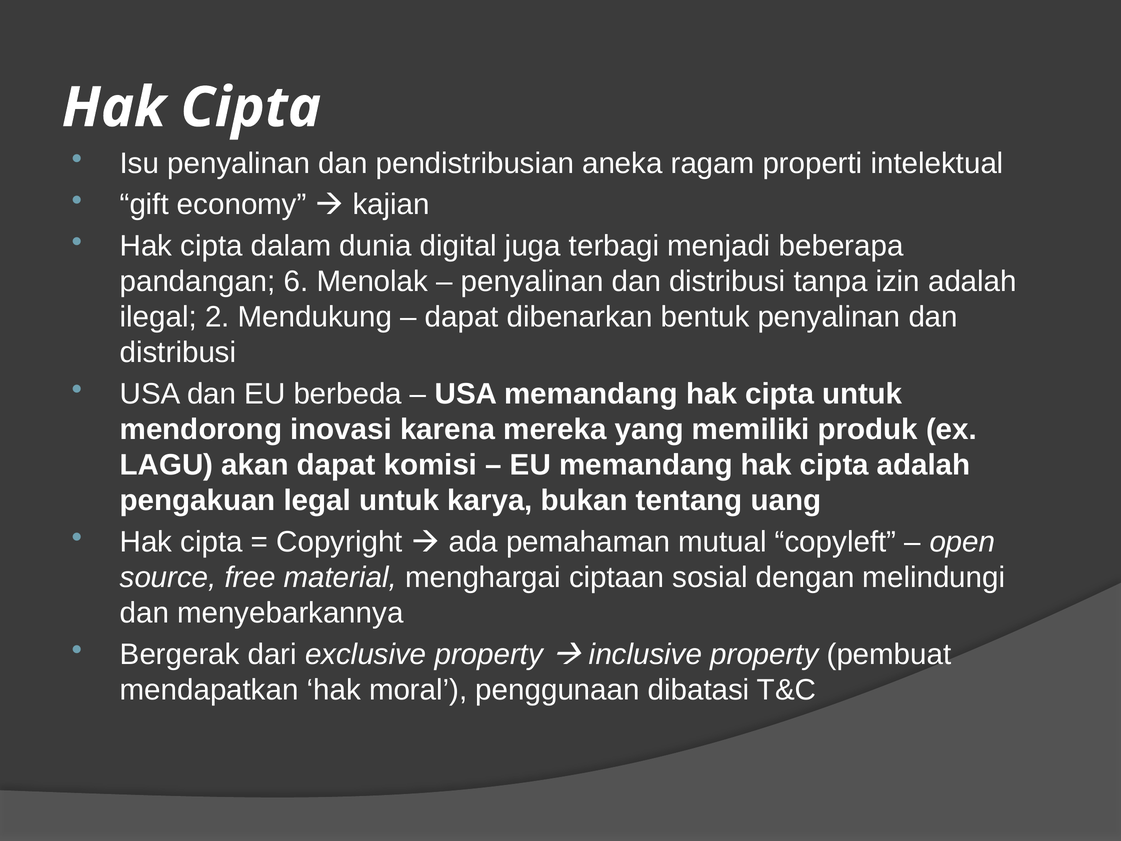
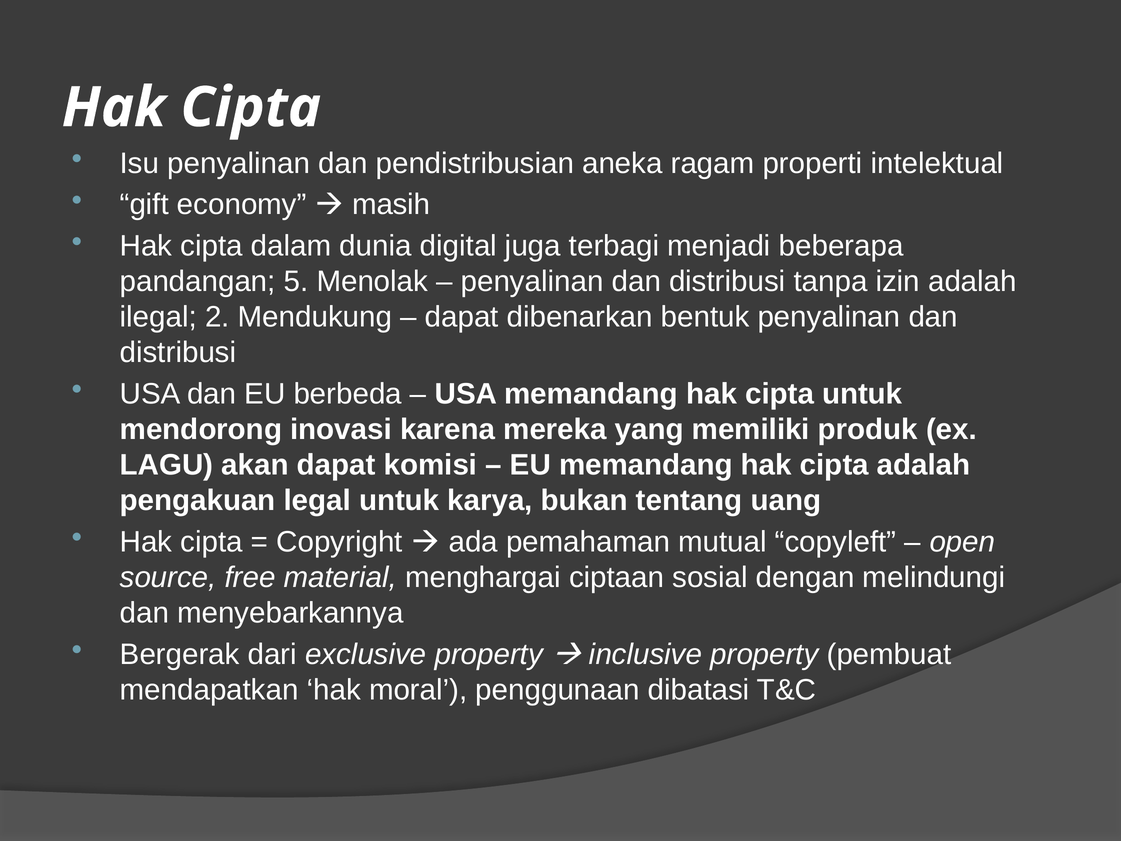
kajian: kajian -> masih (391, 205)
6: 6 -> 5 (296, 281)
